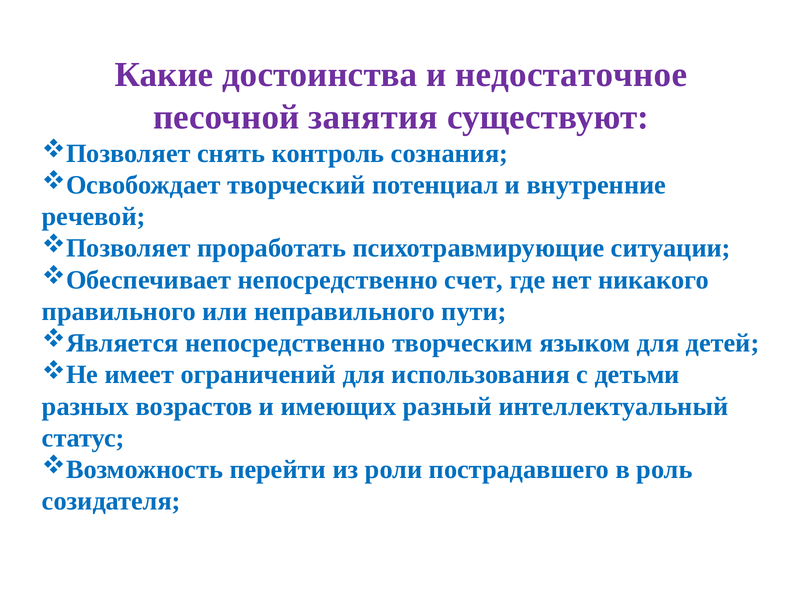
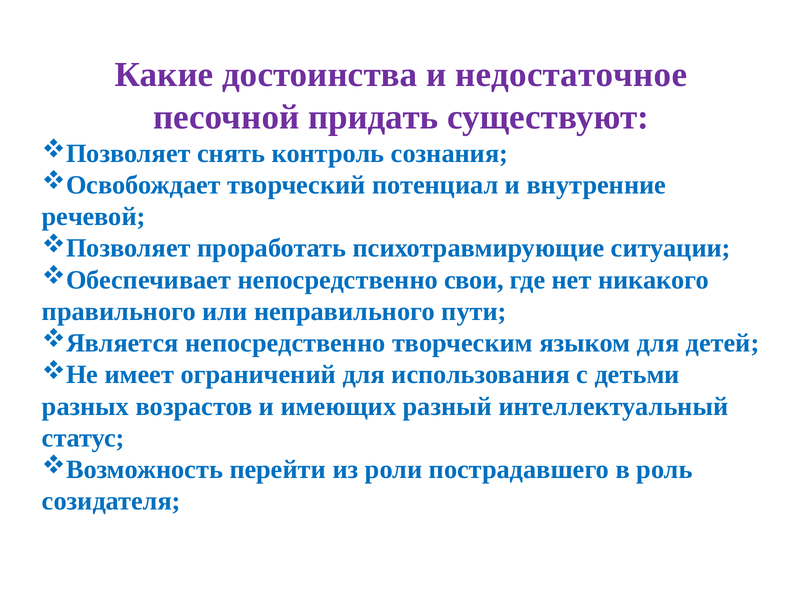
занятия: занятия -> придать (373, 117)
счет: счет -> свои (474, 280)
